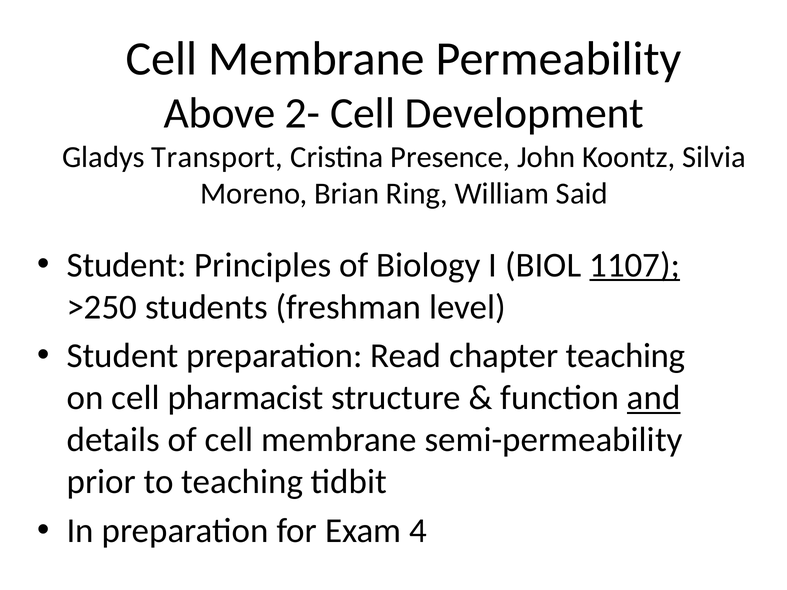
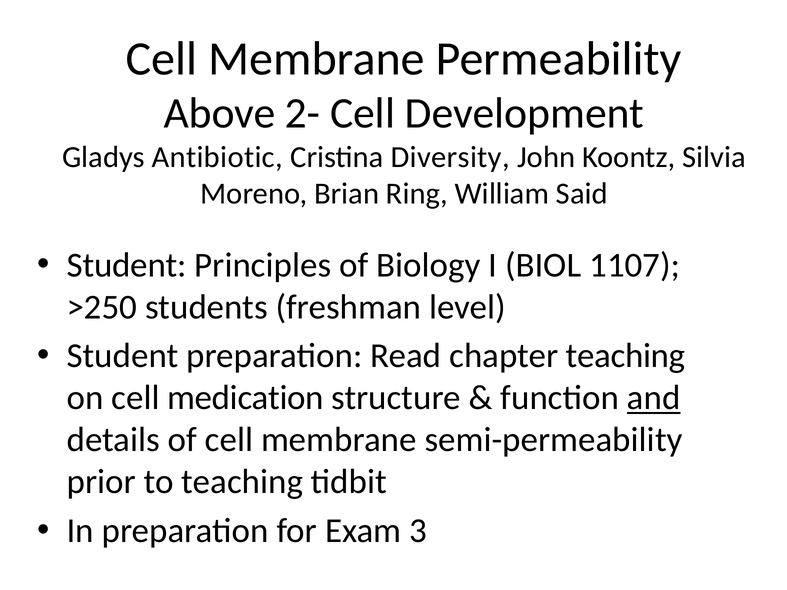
Transport: Transport -> Antibiotic (217, 157)
Presence: Presence -> Diversity (450, 157)
1107 underline: present -> none (635, 265)
pharmacist: pharmacist -> medication (246, 398)
4: 4 -> 3 (418, 531)
